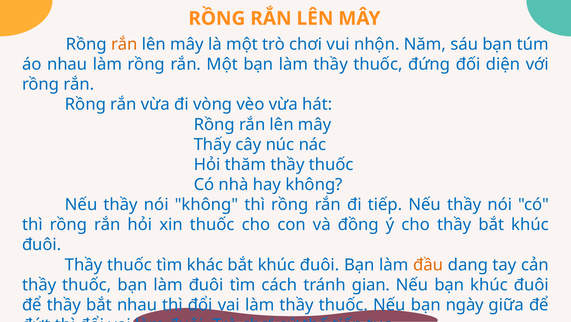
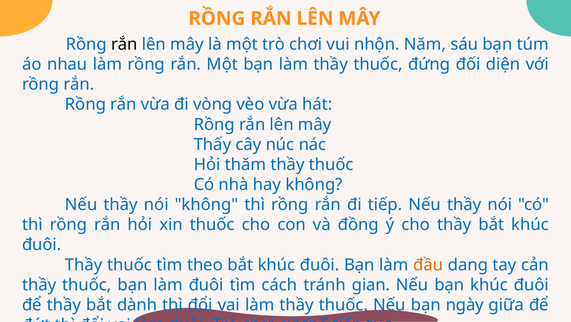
rắn colour: orange -> black (124, 44)
tìm khác: khác -> theo (205, 265)
bắt nhau: nhau -> dành (137, 305)
